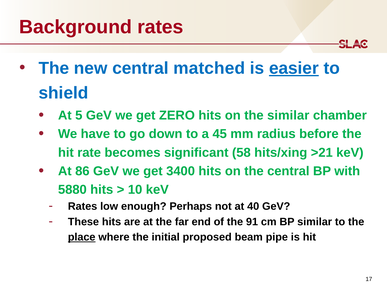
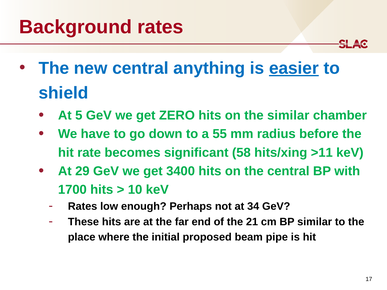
matched: matched -> anything (209, 68)
45: 45 -> 55 (220, 134)
>21: >21 -> >11 (322, 153)
86: 86 -> 29 (82, 171)
5880: 5880 -> 1700 (72, 190)
40: 40 -> 34 (253, 206)
91: 91 -> 21 (252, 222)
place underline: present -> none (82, 237)
